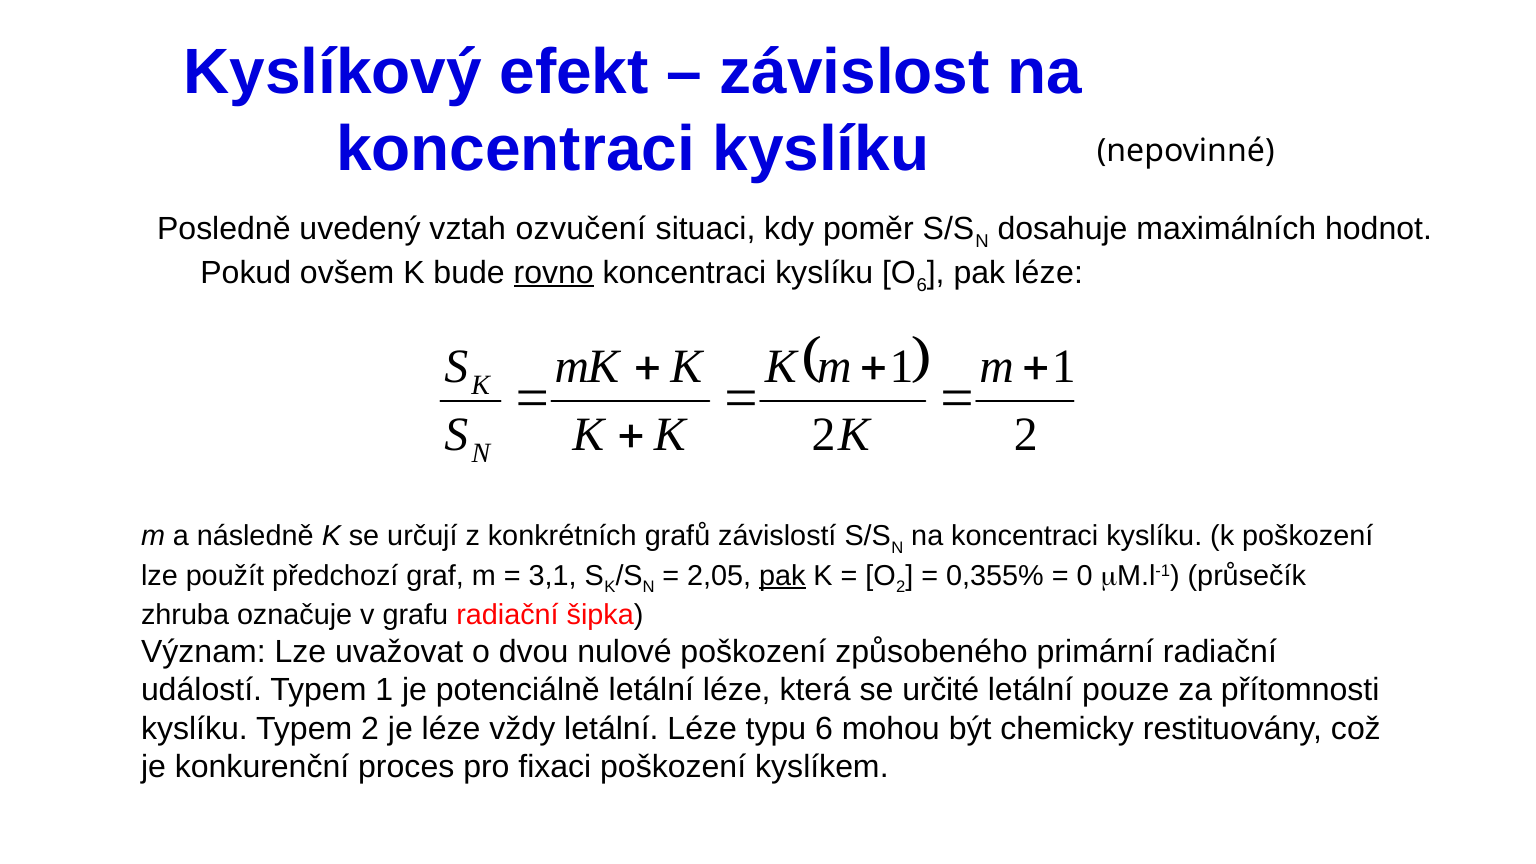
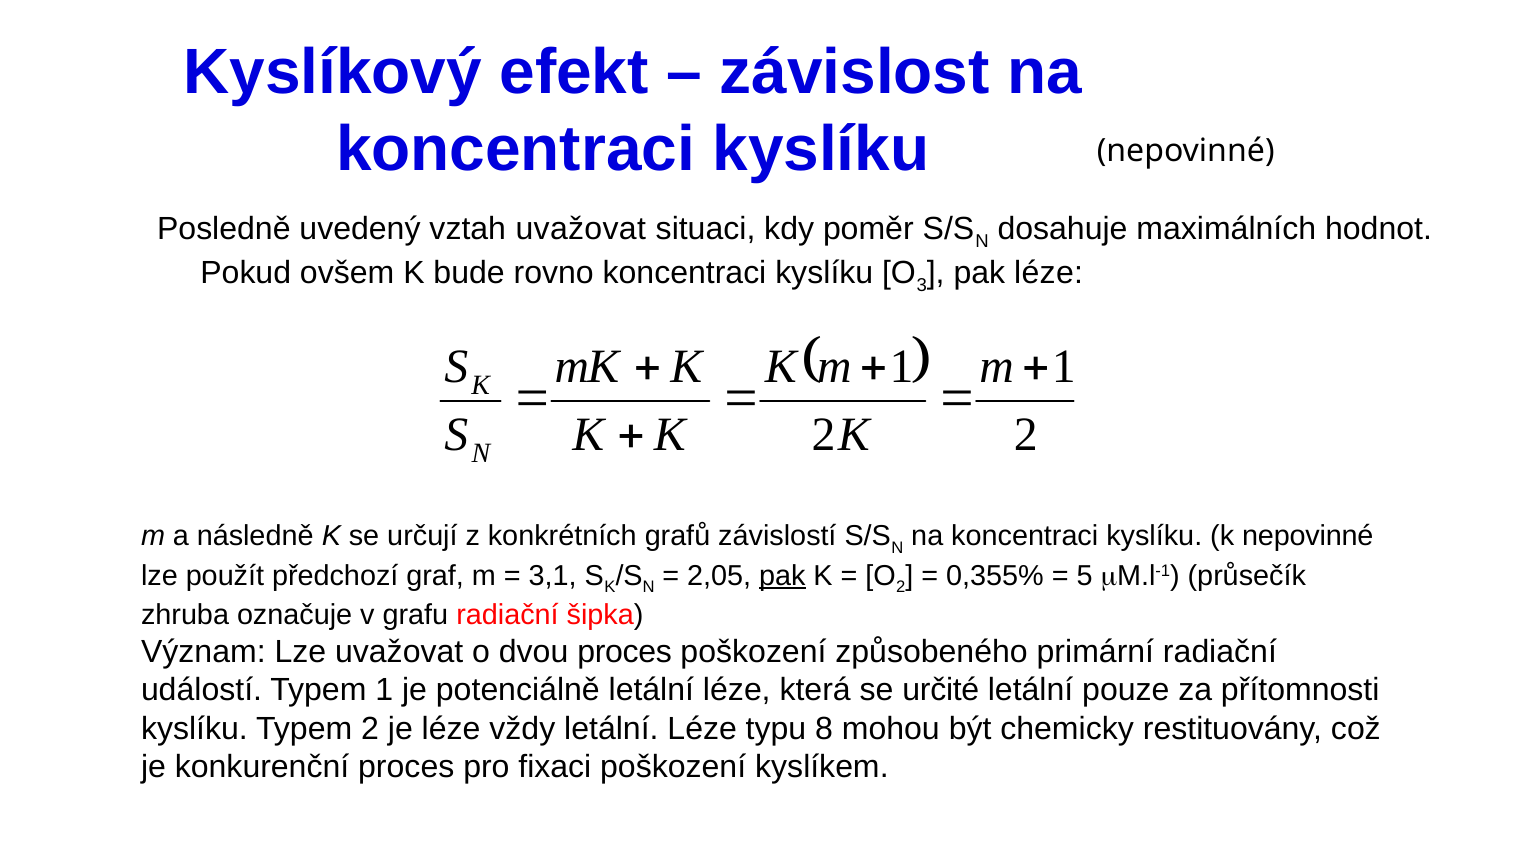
vztah ozvučení: ozvučení -> uvažovat (581, 229)
rovno underline: present -> none (554, 272)
O 6: 6 -> 3 (922, 285)
k poškození: poškození -> nepovinné (1308, 536)
0: 0 -> 5 (1085, 576)
dvou nulové: nulové -> proces (625, 652)
typu 6: 6 -> 8 (824, 729)
